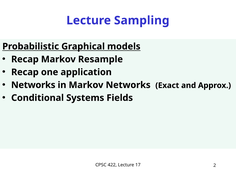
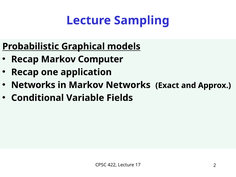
Resample: Resample -> Computer (101, 59)
Systems: Systems -> Variable (85, 98)
